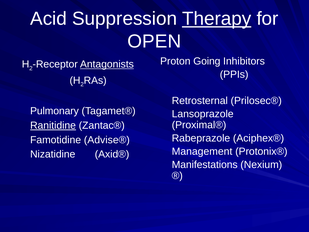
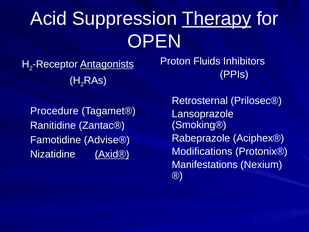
Going: Going -> Fluids (207, 61)
Pulmonary: Pulmonary -> Procedure (54, 111)
Proximal®: Proximal® -> Smoking® (199, 125)
Ranitidine underline: present -> none (53, 125)
Management: Management -> Modifications (202, 151)
Axid® underline: none -> present (112, 154)
